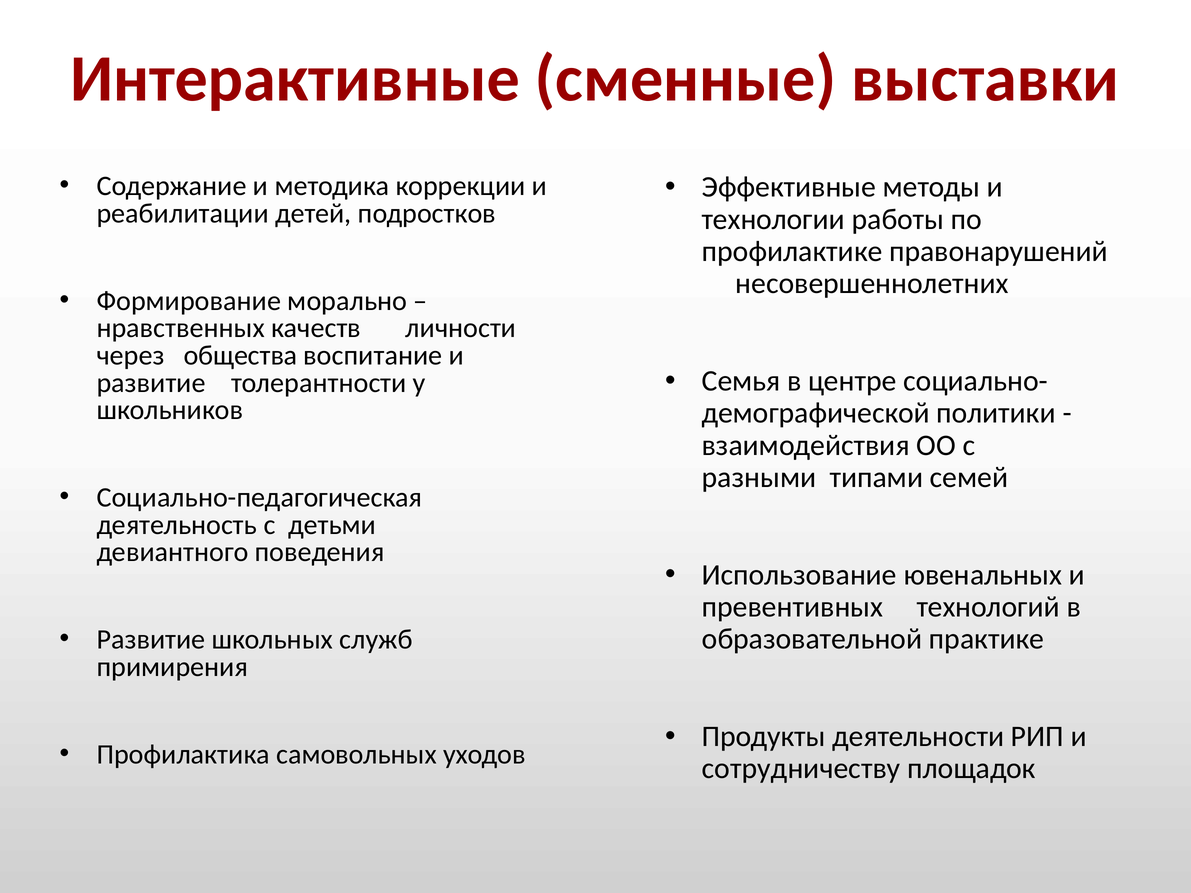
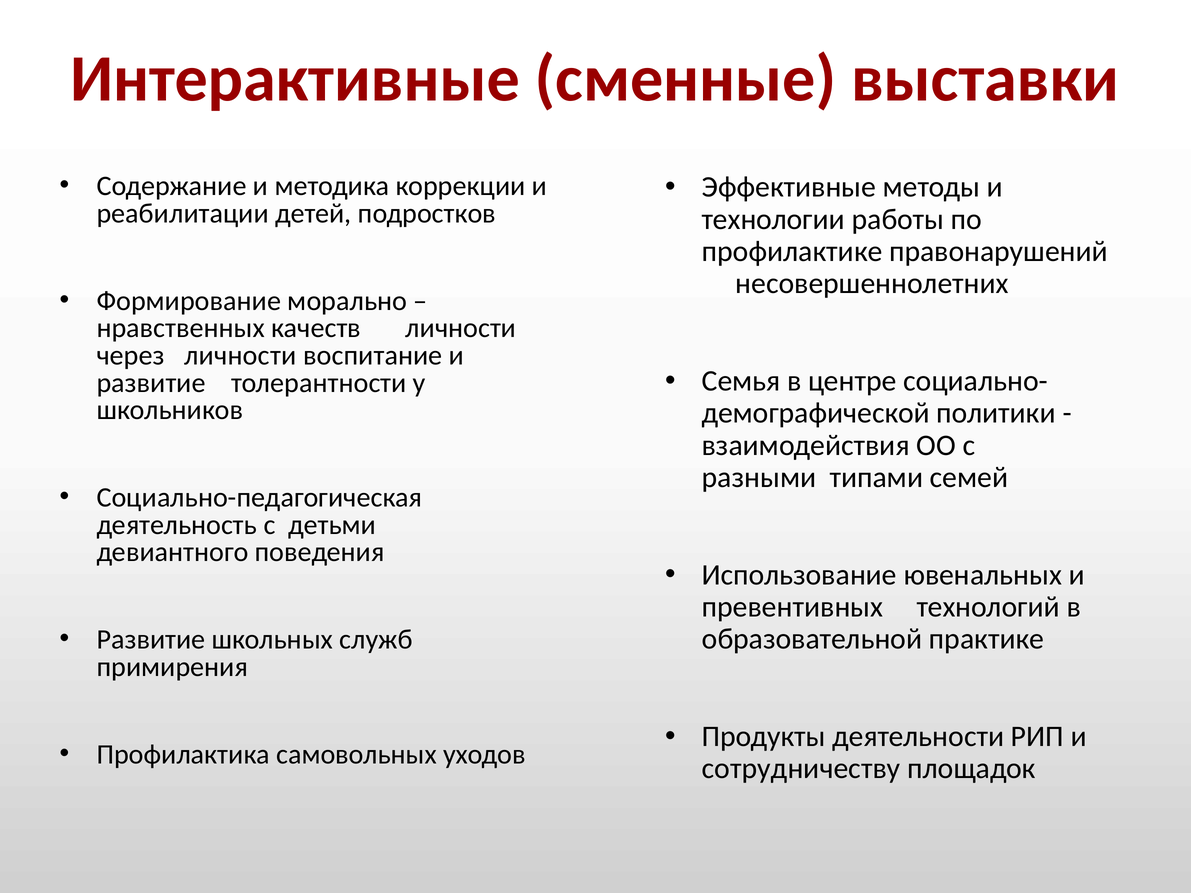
через общества: общества -> личности (240, 356)
